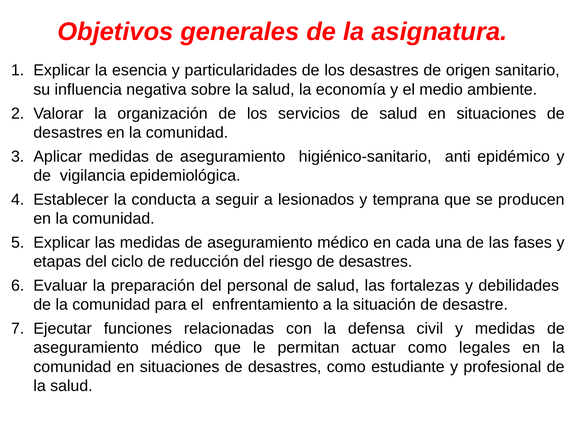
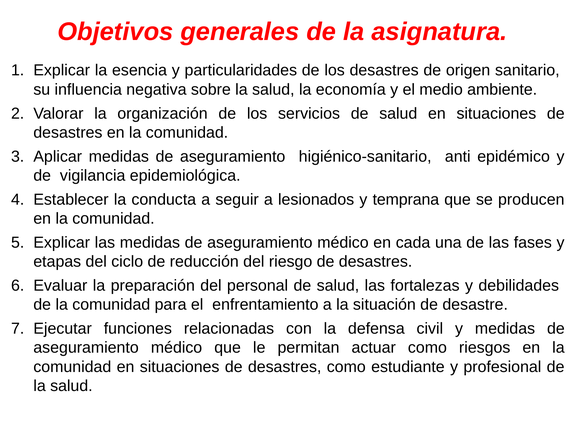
legales: legales -> riesgos (485, 347)
